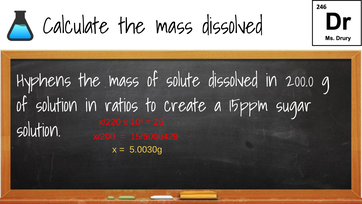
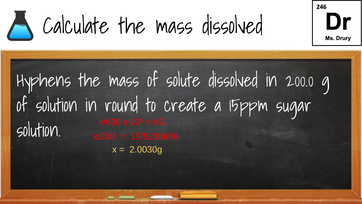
ratios: ratios -> round (122, 105)
x/220: x/220 -> x/630 (110, 122)
26: 26 -> 65 (159, 122)
15/5006429: 15/5006429 -> 15/8230606 (154, 136)
5.0030g: 5.0030g -> 2.0030g (146, 149)
